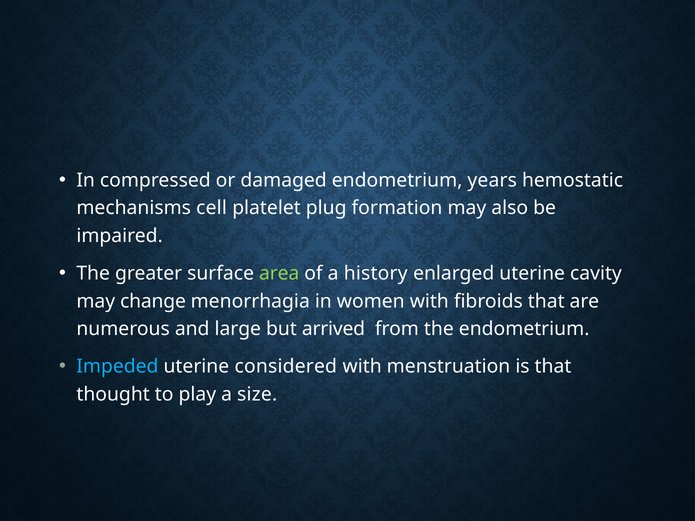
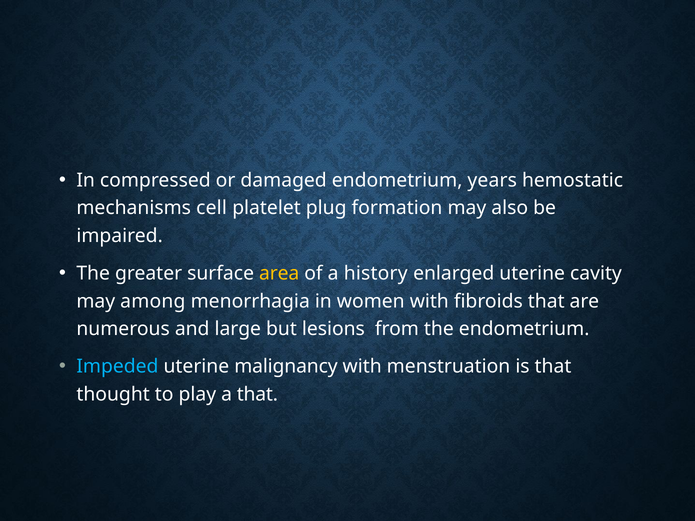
area colour: light green -> yellow (279, 274)
change: change -> among (153, 301)
arrived: arrived -> lesions (333, 329)
considered: considered -> malignancy (286, 367)
a size: size -> that (257, 394)
